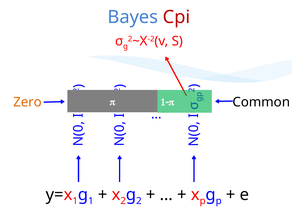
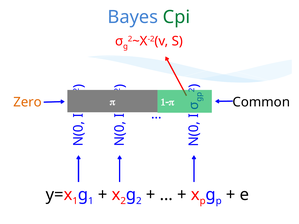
Cpi colour: red -> green (177, 17)
